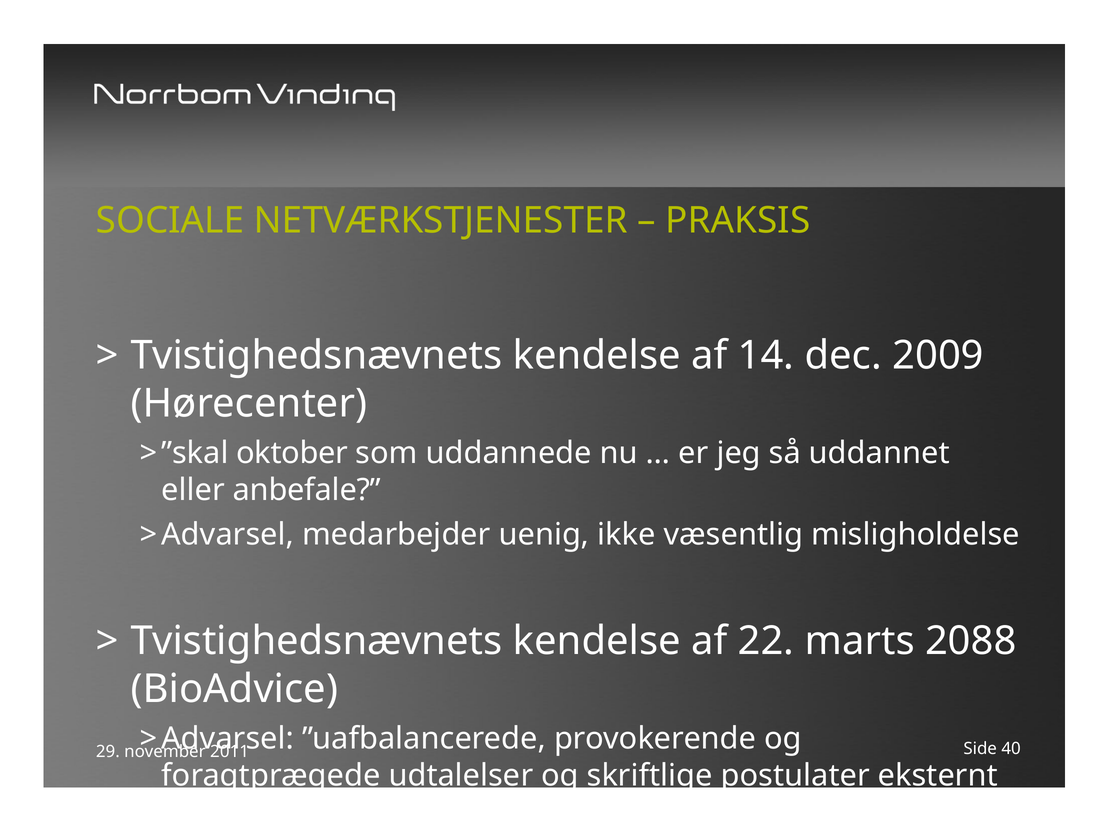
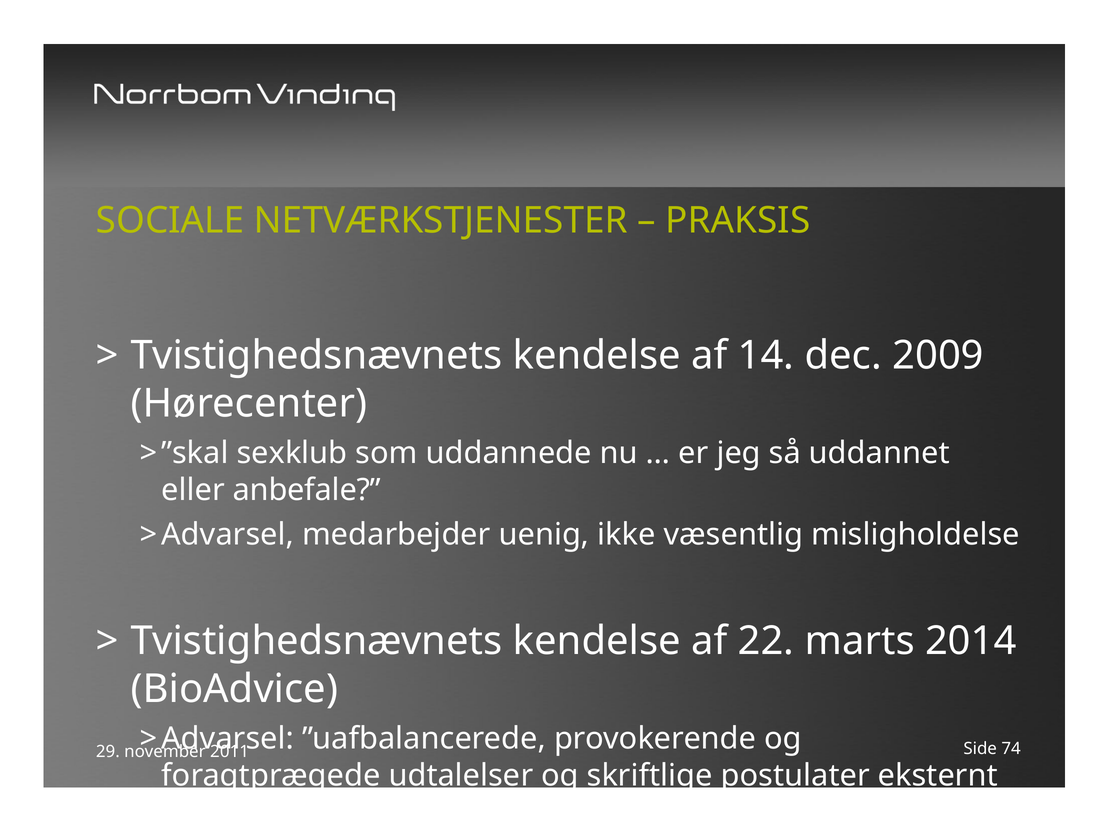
oktober: oktober -> sexklub (292, 453)
2088: 2088 -> 2014 (971, 641)
40: 40 -> 74 (1011, 749)
